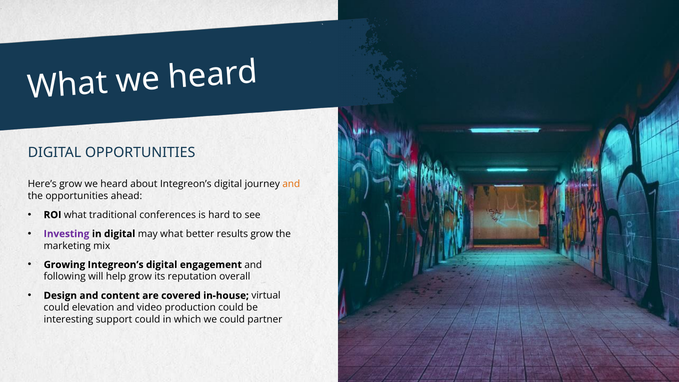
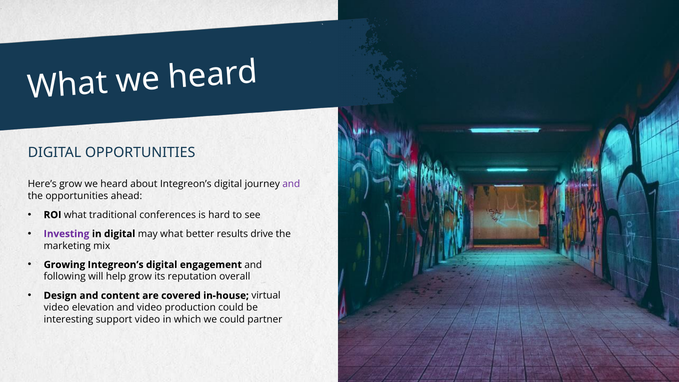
and colour: orange -> purple (291, 184)
results grow: grow -> drive (262, 234)
could: could -> video (56, 307)
support could: could -> video (148, 319)
